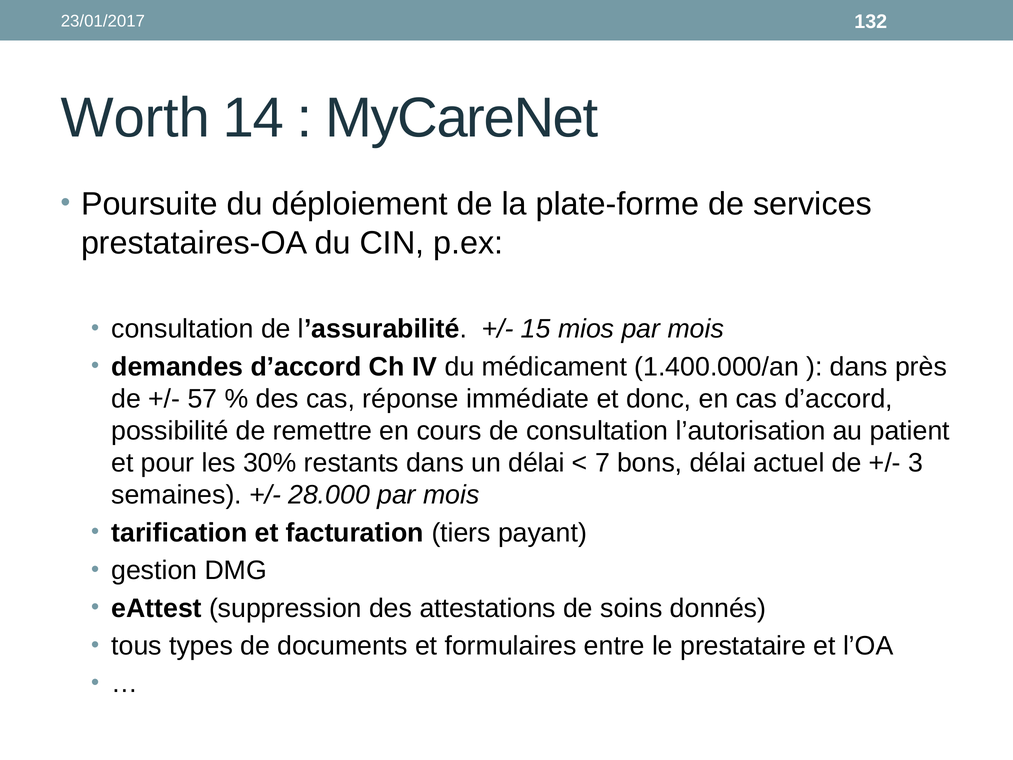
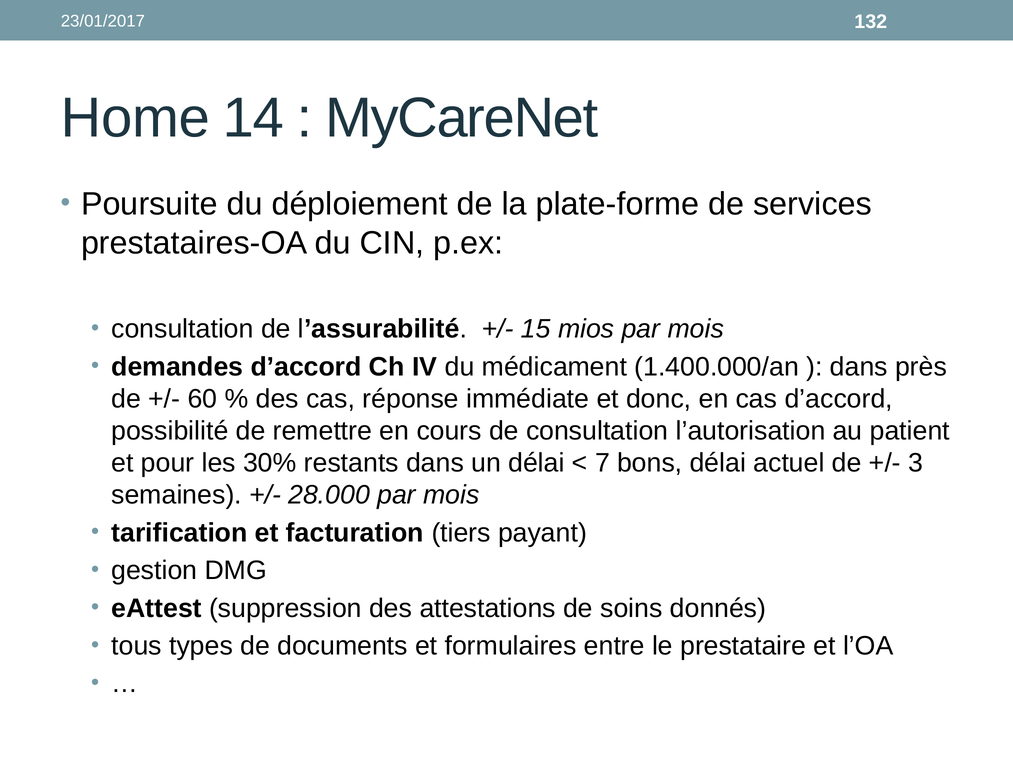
Worth: Worth -> Home (136, 118)
57: 57 -> 60 (202, 399)
